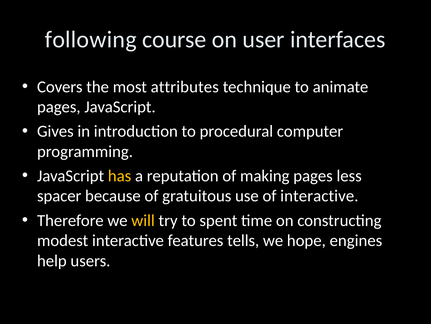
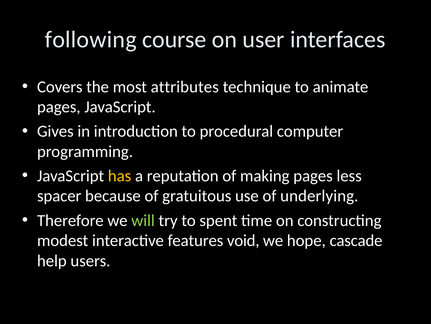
of interactive: interactive -> underlying (319, 196)
will colour: yellow -> light green (143, 220)
tells: tells -> void (243, 240)
engines: engines -> cascade (356, 240)
